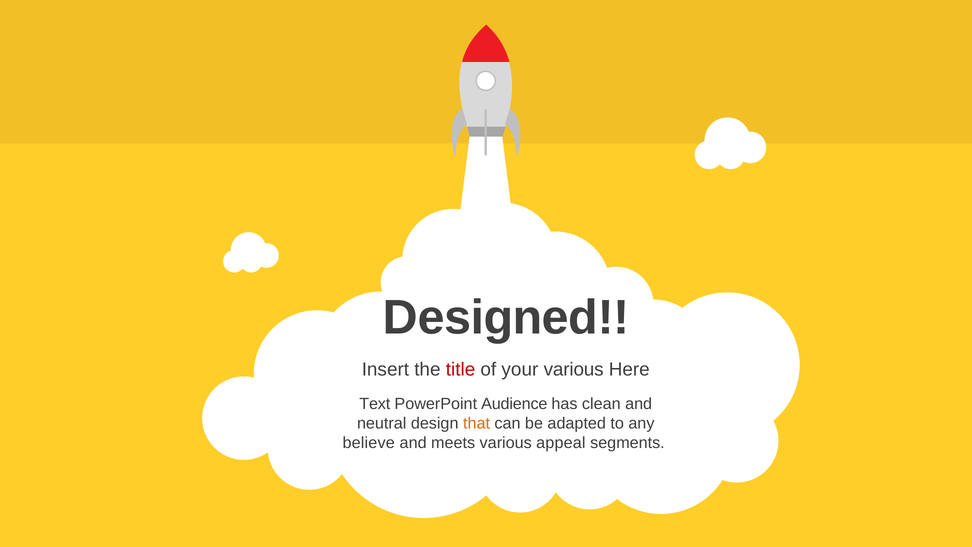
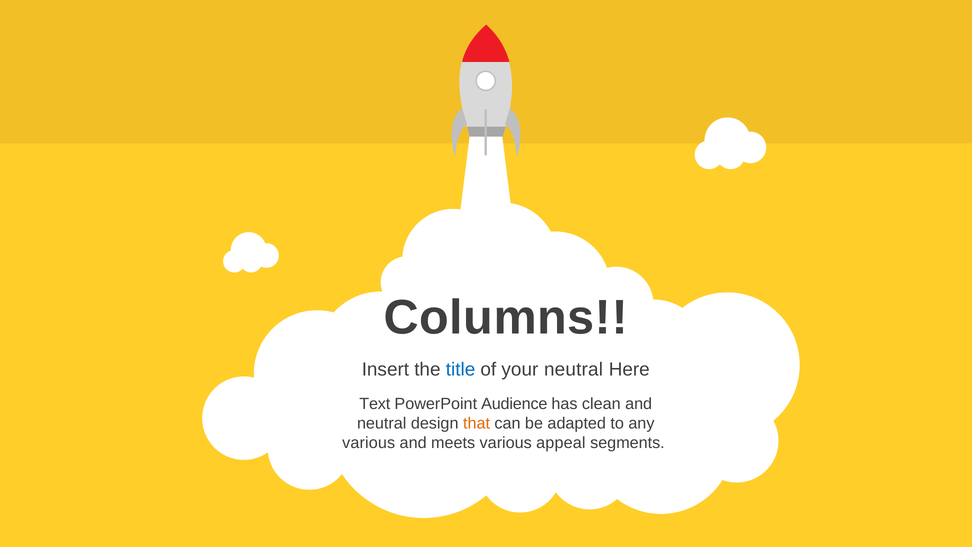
Designed: Designed -> Columns (506, 318)
title colour: red -> blue (461, 369)
your various: various -> neutral (573, 369)
believe: believe -> various (369, 443)
